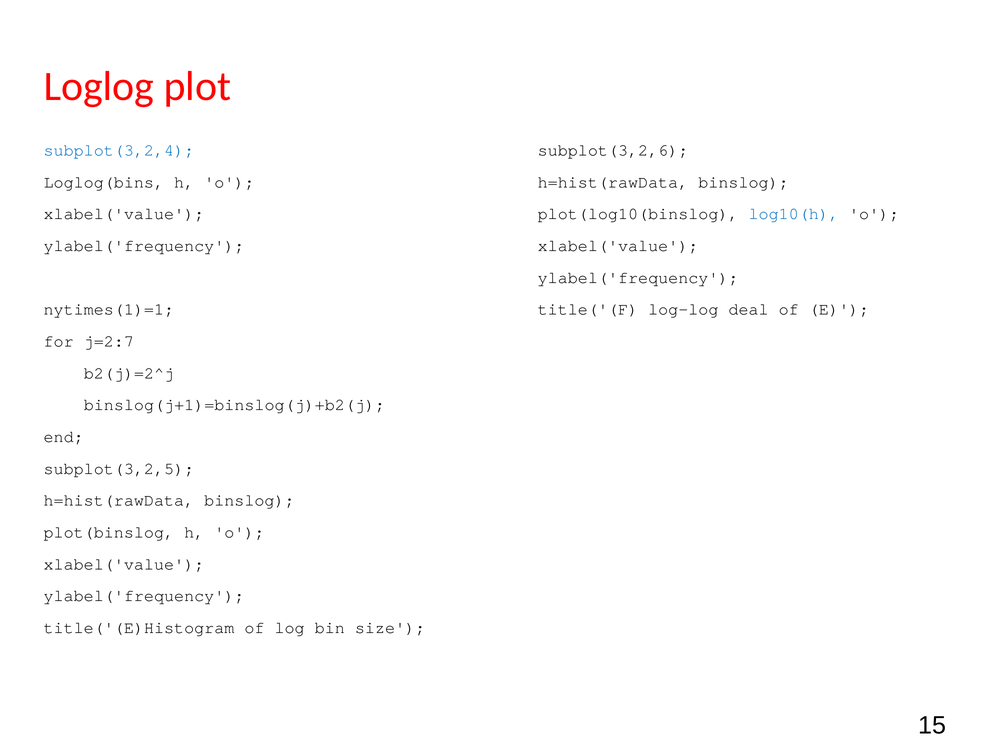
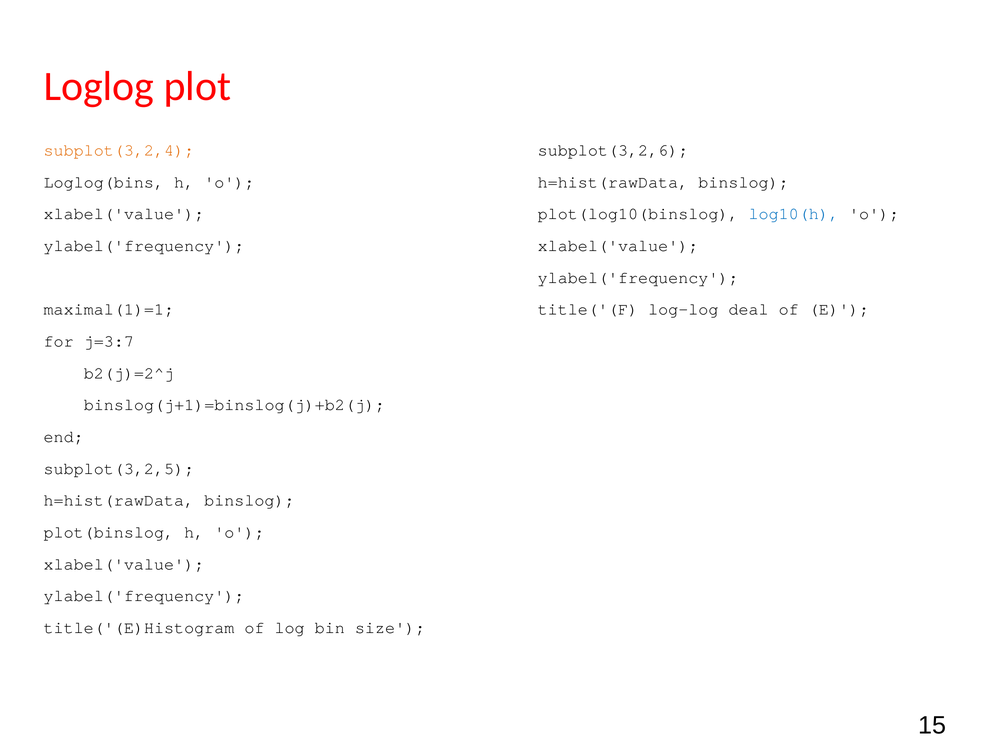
subplot(3,2,4 colour: blue -> orange (119, 150)
nytimes(1)=1: nytimes(1)=1 -> maximal(1)=1 (109, 309)
j=2:7: j=2:7 -> j=3:7 (109, 341)
